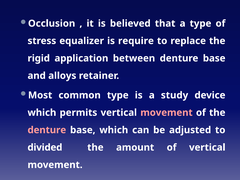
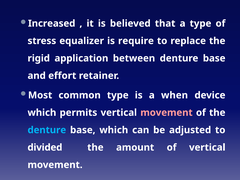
Occlusion: Occlusion -> Increased (52, 23)
alloys: alloys -> effort (62, 76)
study: study -> when (175, 95)
denture colour: pink -> light blue (47, 130)
